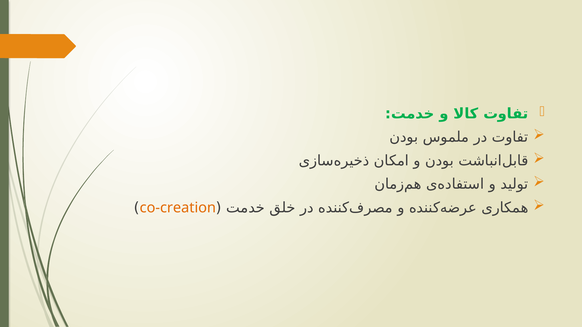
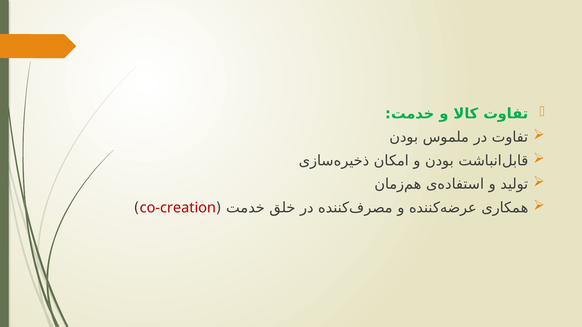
co-creation colour: orange -> red (178, 208)
